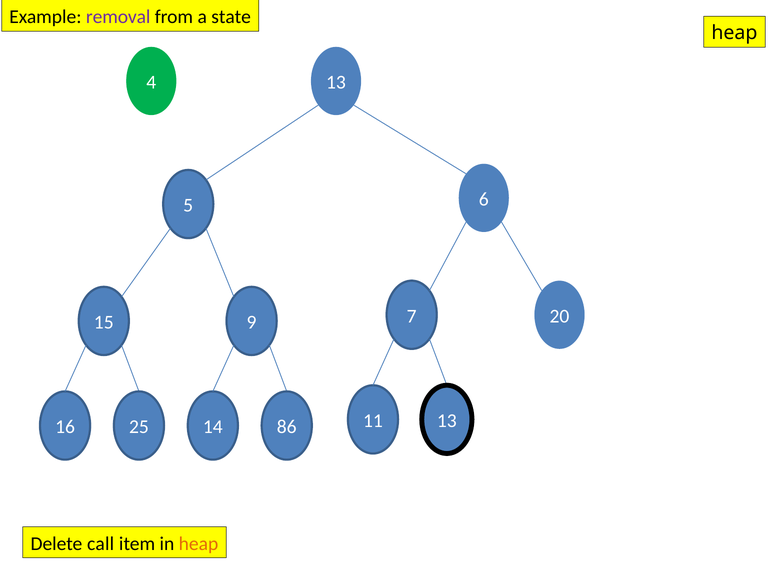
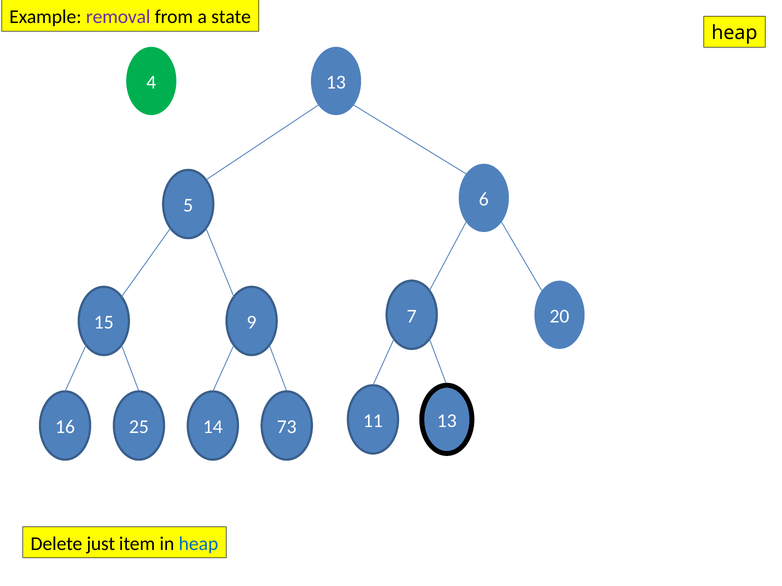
86: 86 -> 73 (287, 427)
call: call -> just (101, 544)
heap colour: orange -> blue (199, 544)
